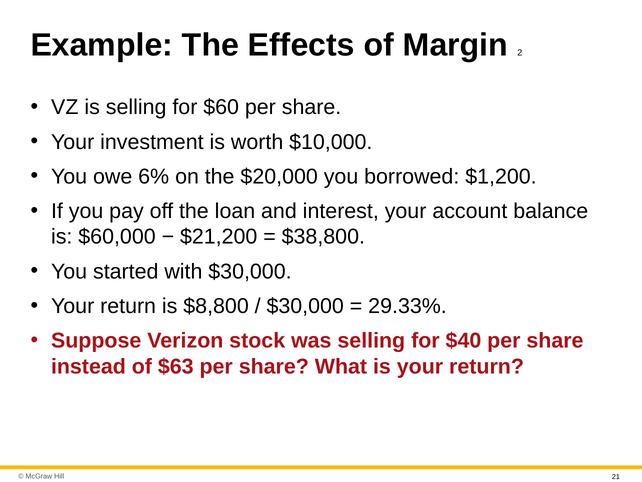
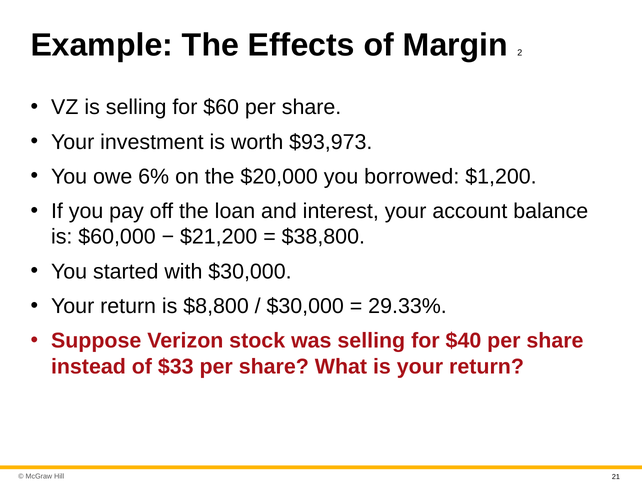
$10,000: $10,000 -> $93,973 (331, 142)
$63: $63 -> $33 (176, 366)
